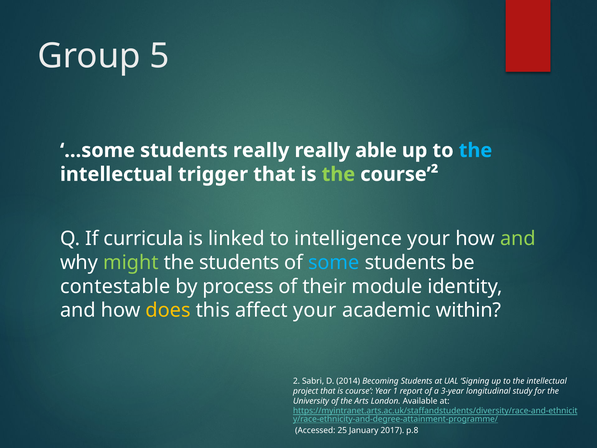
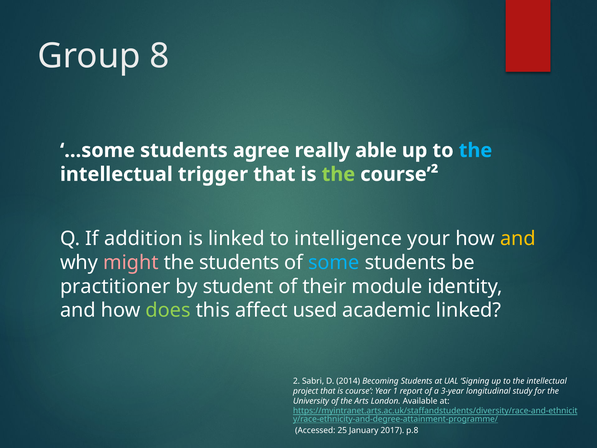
5: 5 -> 8 (160, 56)
students really: really -> agree (261, 150)
curricula: curricula -> addition (143, 239)
and colour: light green -> yellow (518, 239)
might colour: light green -> pink (131, 262)
contestable: contestable -> practitioner (115, 286)
process: process -> student (238, 286)
does colour: yellow -> light green (168, 310)
affect your: your -> used (315, 310)
academic within: within -> linked (469, 310)
